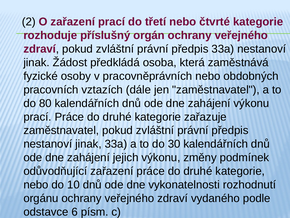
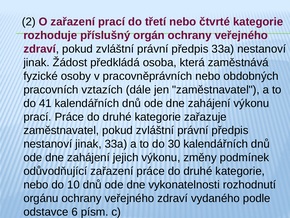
80: 80 -> 41 (45, 103)
